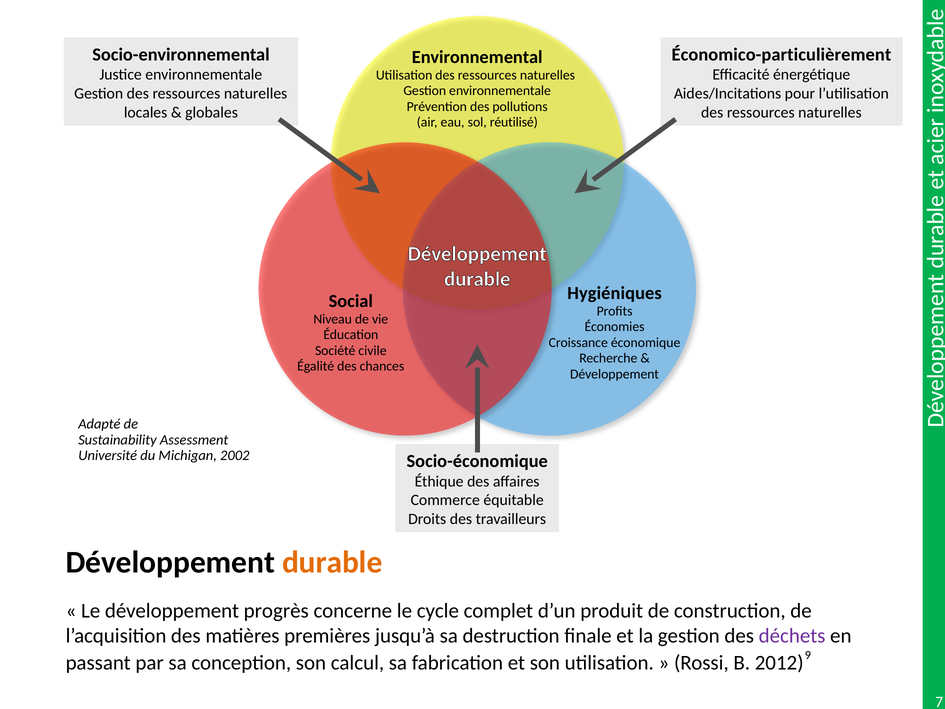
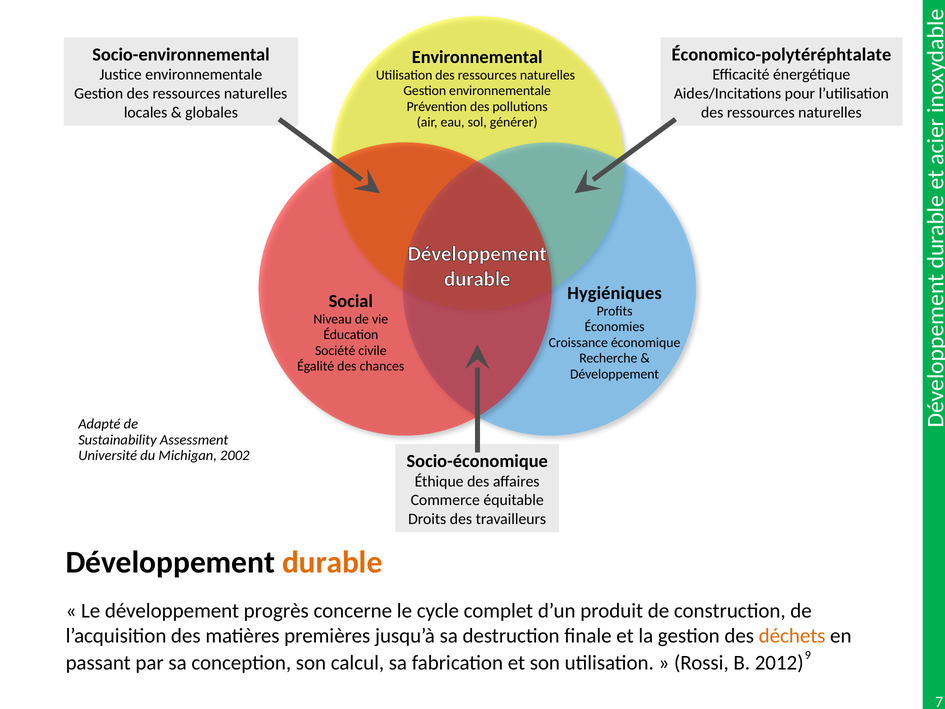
Économico-particulièrement: Économico-particulièrement -> Économico-polytéréphtalate (781, 54)
réutilisé: réutilisé -> générer (514, 122)
déchets colour: purple -> orange (792, 636)
